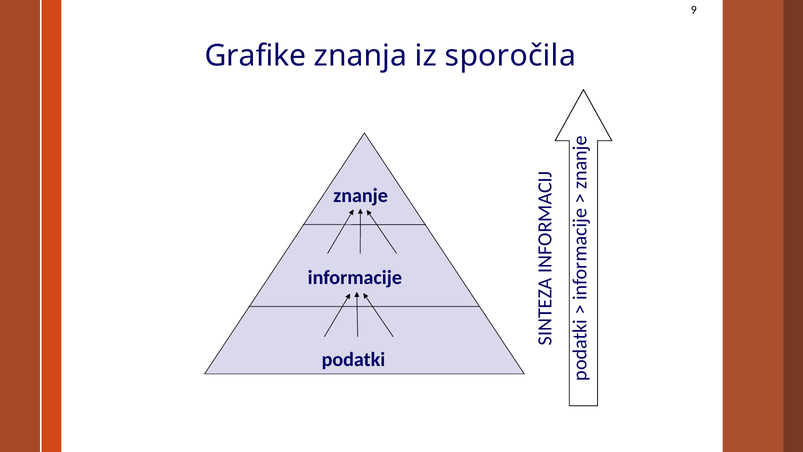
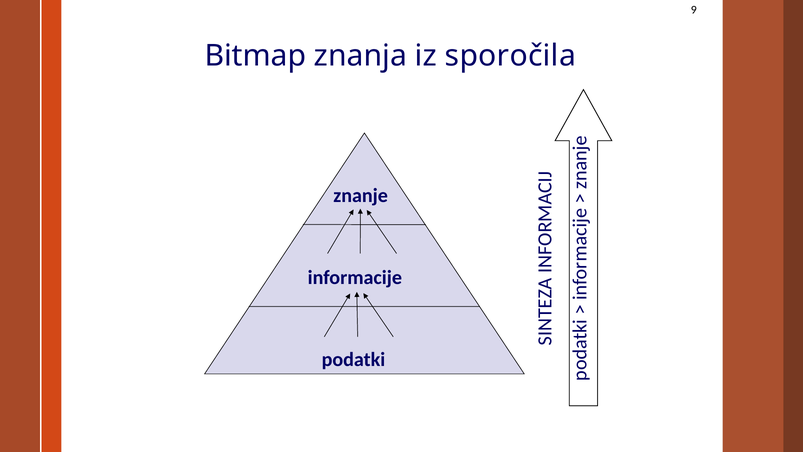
Grafike: Grafike -> Bitmap (255, 56)
